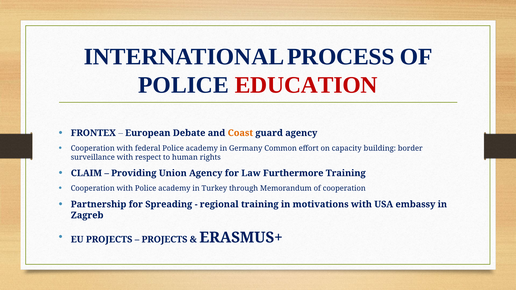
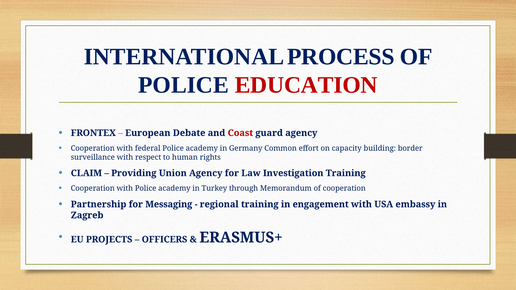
Coast colour: orange -> red (240, 133)
Furthermore: Furthermore -> Investigation (293, 173)
Spreading: Spreading -> Messaging (169, 204)
motivations: motivations -> engagement (321, 204)
PROJECTS: PROJECTS -> OFFICERS (164, 240)
